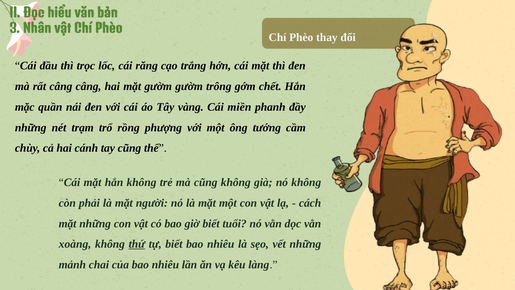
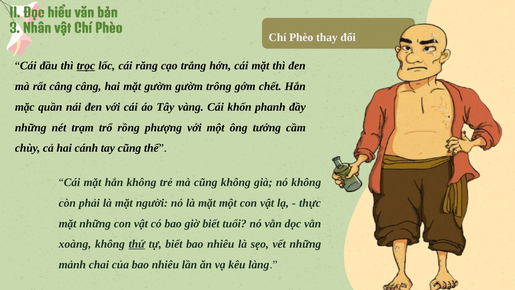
trọc underline: none -> present (86, 66)
miền: miền -> khốn (239, 107)
cách: cách -> thực (310, 203)
